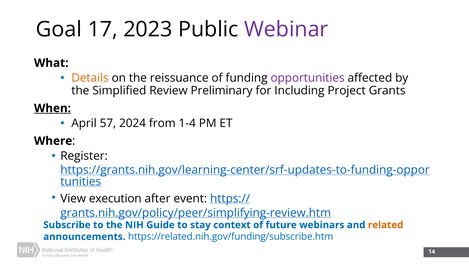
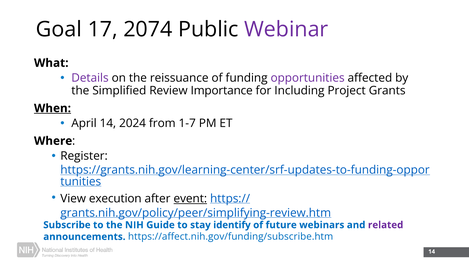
2023: 2023 -> 2074 (148, 29)
Details colour: orange -> purple (90, 78)
Preliminary: Preliminary -> Importance (222, 91)
April 57: 57 -> 14 (108, 123)
1-4: 1-4 -> 1-7 (187, 123)
event underline: none -> present (190, 198)
context: context -> identify (232, 225)
related colour: orange -> purple (386, 225)
https://related.nih.gov/funding/subscribe.htm: https://related.nih.gov/funding/subscribe.htm -> https://affect.nih.gov/funding/subscribe.htm (231, 237)
